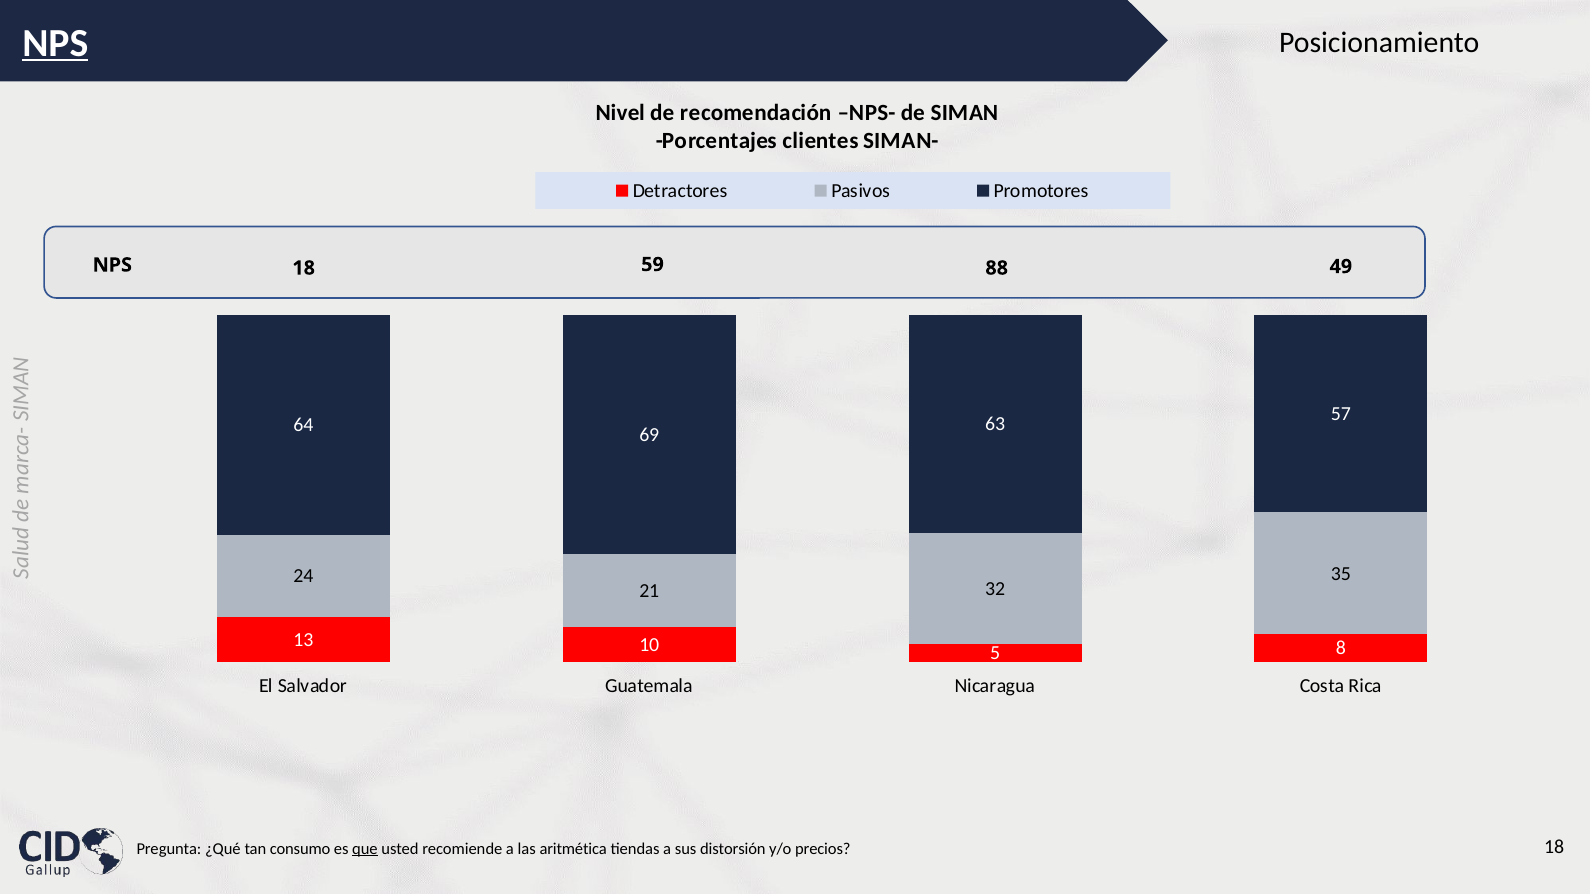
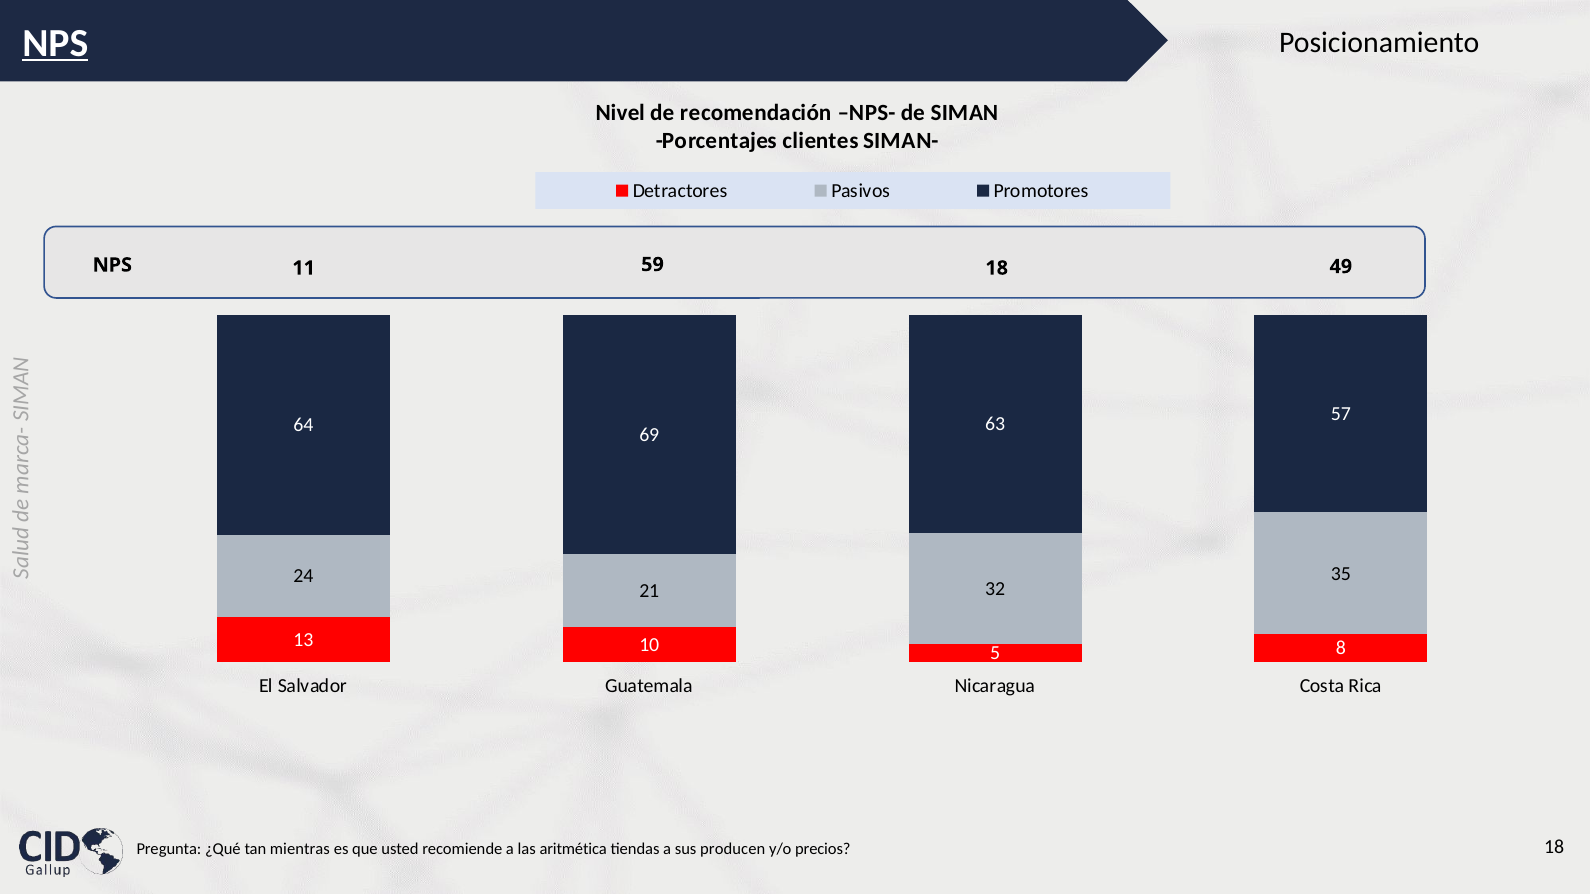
NPS 18: 18 -> 11 (304, 268)
59 88: 88 -> 18 (997, 268)
consumo: consumo -> mientras (300, 849)
que underline: present -> none (365, 849)
distorsión: distorsión -> producen (733, 849)
